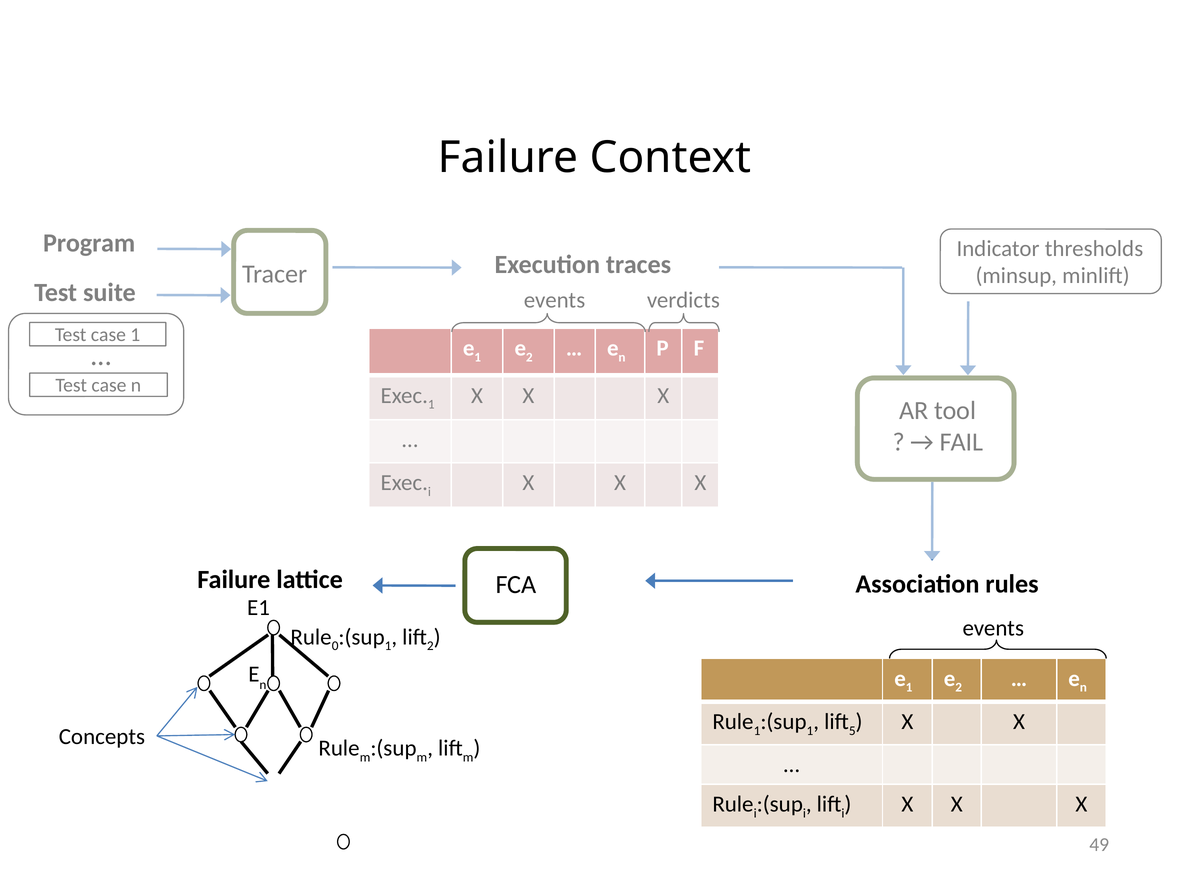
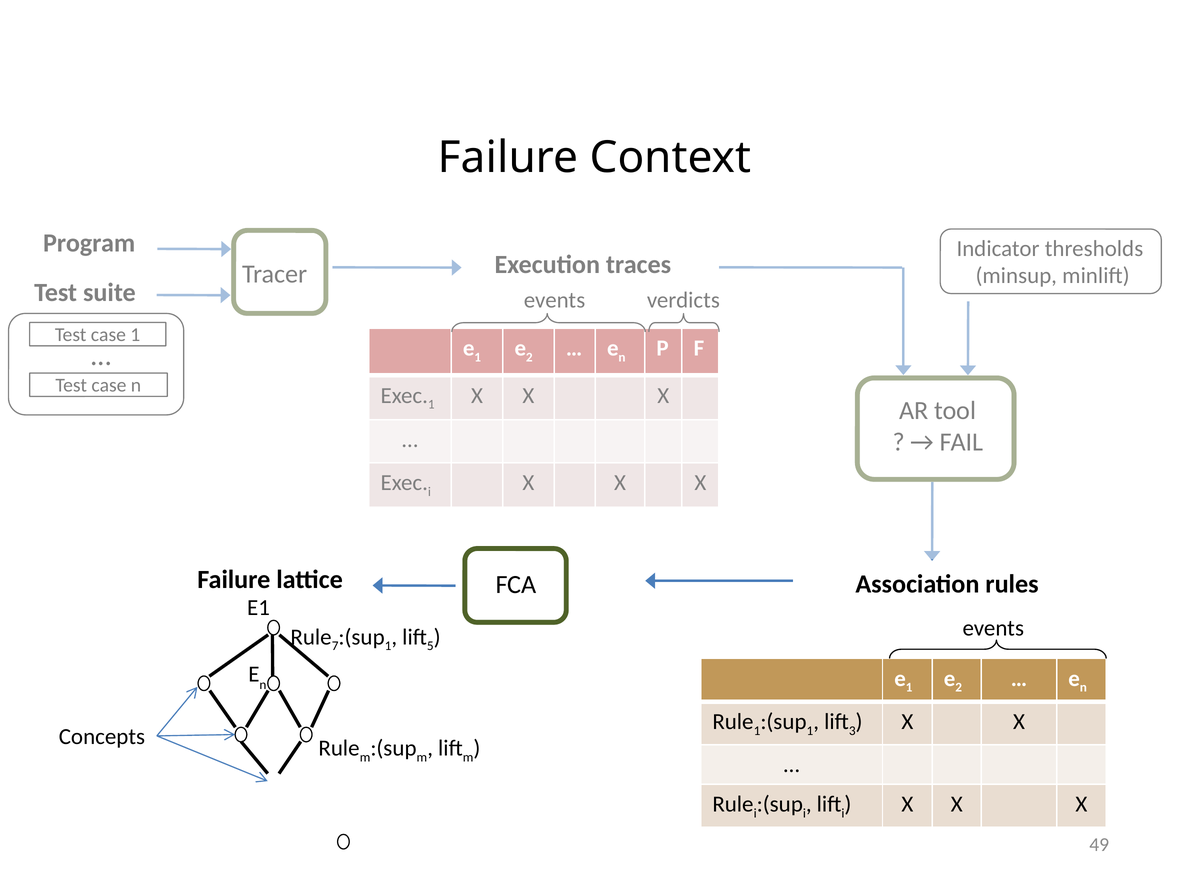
0: 0 -> 7 (335, 646)
2: 2 -> 5 (430, 646)
5: 5 -> 3 (852, 731)
